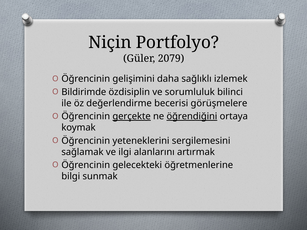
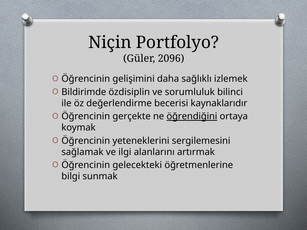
2079: 2079 -> 2096 (171, 59)
görüşmelere: görüşmelere -> kaynaklarıdır (219, 103)
gerçekte underline: present -> none (132, 116)
